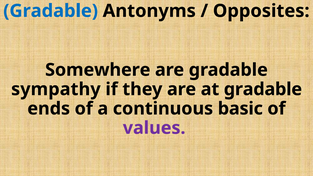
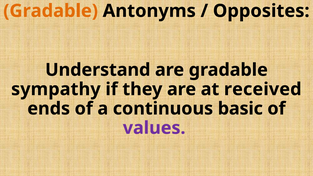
Gradable colour: blue -> orange (51, 11)
Somewhere: Somewhere -> Understand (98, 70)
at gradable: gradable -> received (263, 89)
